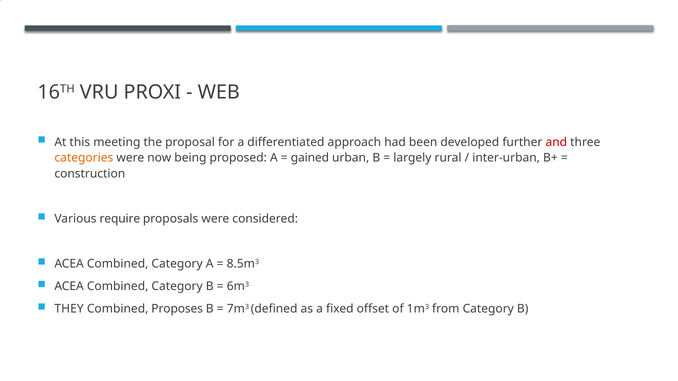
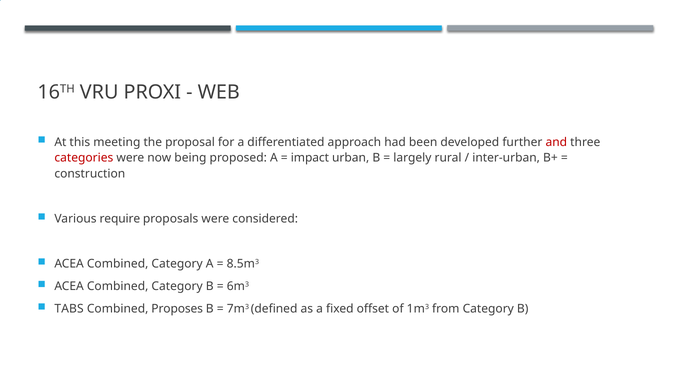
categories colour: orange -> red (84, 158)
gained: gained -> impact (310, 158)
THEY: THEY -> TABS (69, 309)
